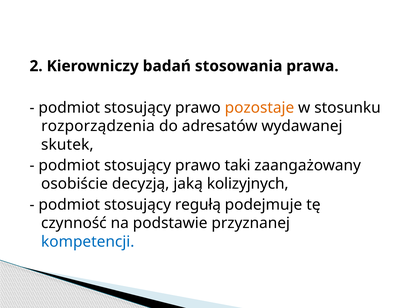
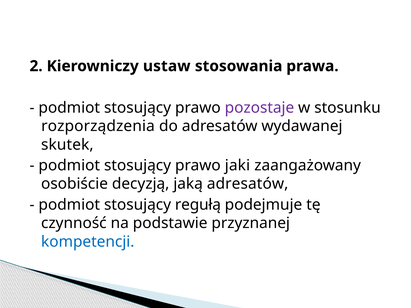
badań: badań -> ustaw (167, 66)
pozostaje colour: orange -> purple (259, 108)
taki: taki -> jaki (237, 166)
jaką kolizyjnych: kolizyjnych -> adresatów (248, 184)
